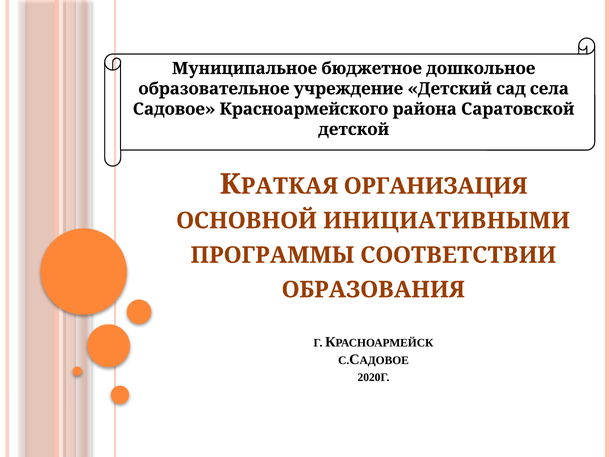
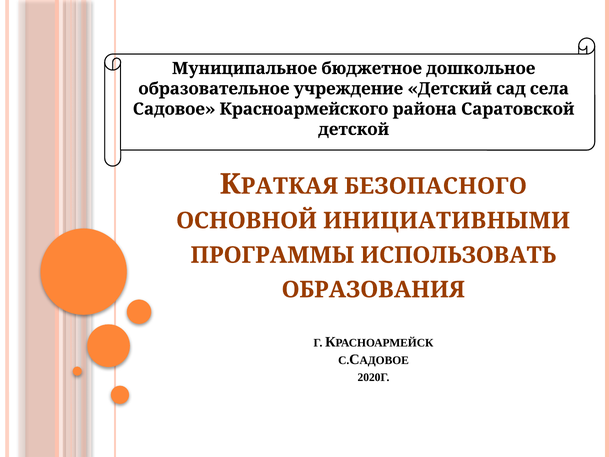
ОРГАНИЗАЦИЯ: ОРГАНИЗАЦИЯ -> БЕЗОПАСНОГО (436, 186)
СООТВЕТСТВИИ: СООТВЕТСТВИИ -> ИСПОЛЬЗОВАТЬ (458, 255)
